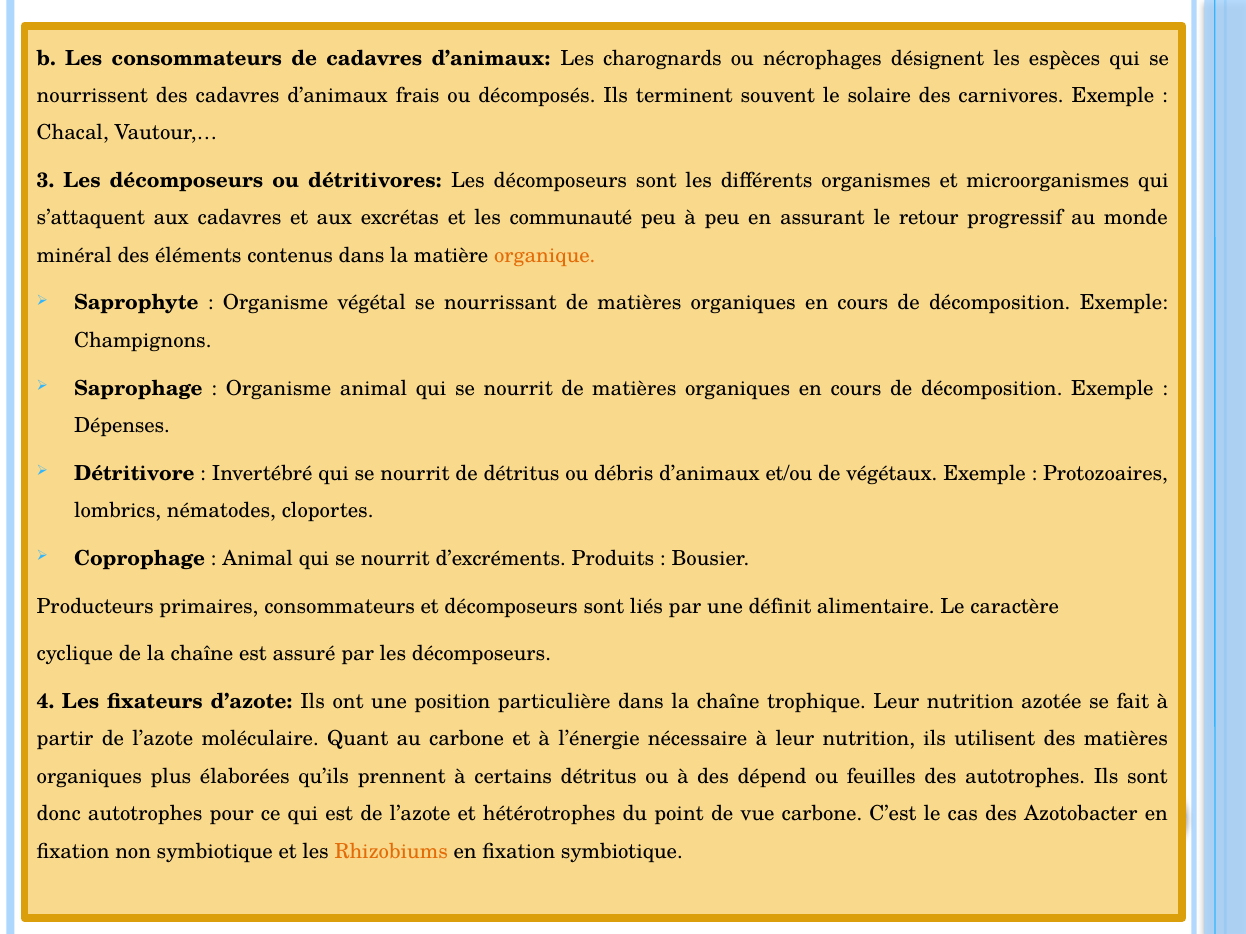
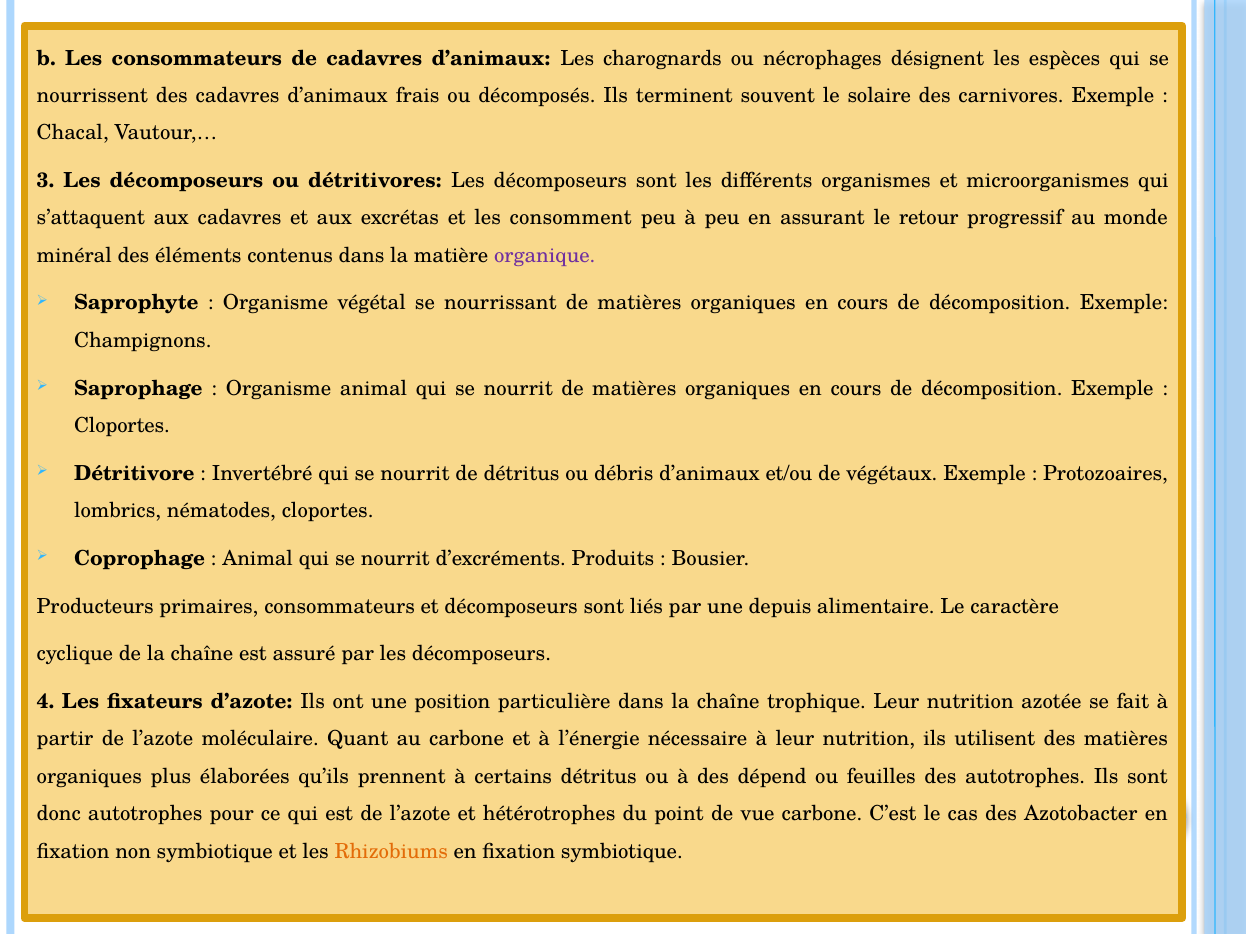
communauté: communauté -> consomment (571, 218)
organique colour: orange -> purple (545, 255)
Dépenses: Dépenses -> Cloportes (122, 426)
définit: définit -> depuis (780, 607)
